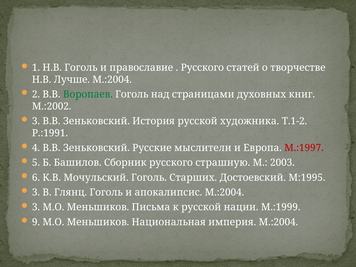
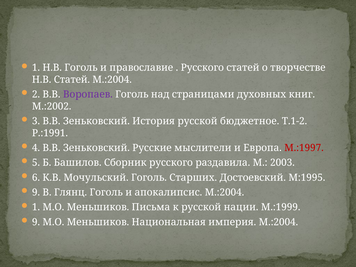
Н.В Лучше: Лучше -> Статей (72, 80)
Воропаев colour: green -> purple (88, 94)
художника: художника -> бюджетное (250, 121)
страшную: страшную -> раздавила (223, 163)
3: 3 -> 9 (36, 192)
3: 3 -> 1 (36, 207)
